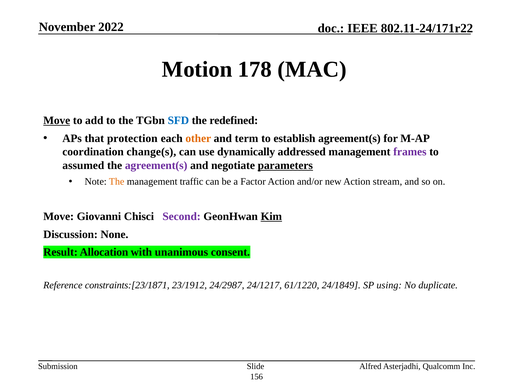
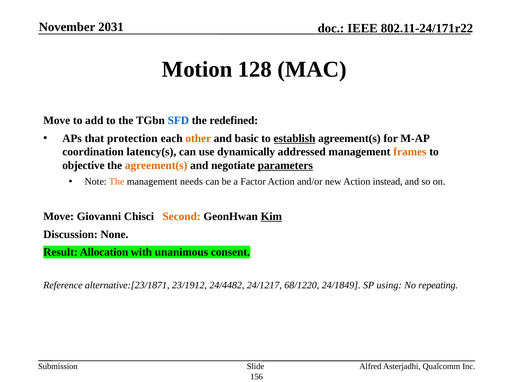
2022: 2022 -> 2031 (111, 27)
178: 178 -> 128 (255, 69)
Move underline: present -> none (57, 120)
term: term -> basic (247, 138)
establish underline: none -> present (294, 138)
change(s: change(s -> latency(s (151, 152)
frames colour: purple -> orange (410, 152)
assumed: assumed -> objective (83, 165)
agreement(s colour: purple -> orange (156, 165)
traffic: traffic -> needs (191, 182)
stream: stream -> instead (388, 182)
Second colour: purple -> orange (182, 216)
constraints:[23/1871: constraints:[23/1871 -> alternative:[23/1871 (127, 285)
24/2987: 24/2987 -> 24/4482 (227, 285)
61/1220: 61/1220 -> 68/1220 (302, 285)
duplicate: duplicate -> repeating (438, 285)
